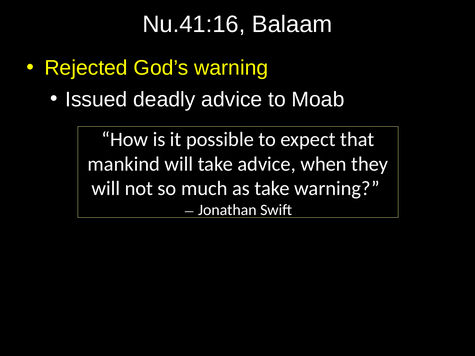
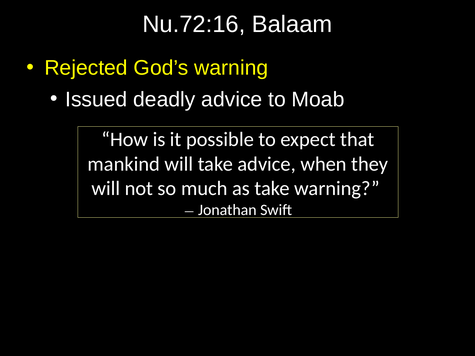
Nu.41:16: Nu.41:16 -> Nu.72:16 (194, 24)
